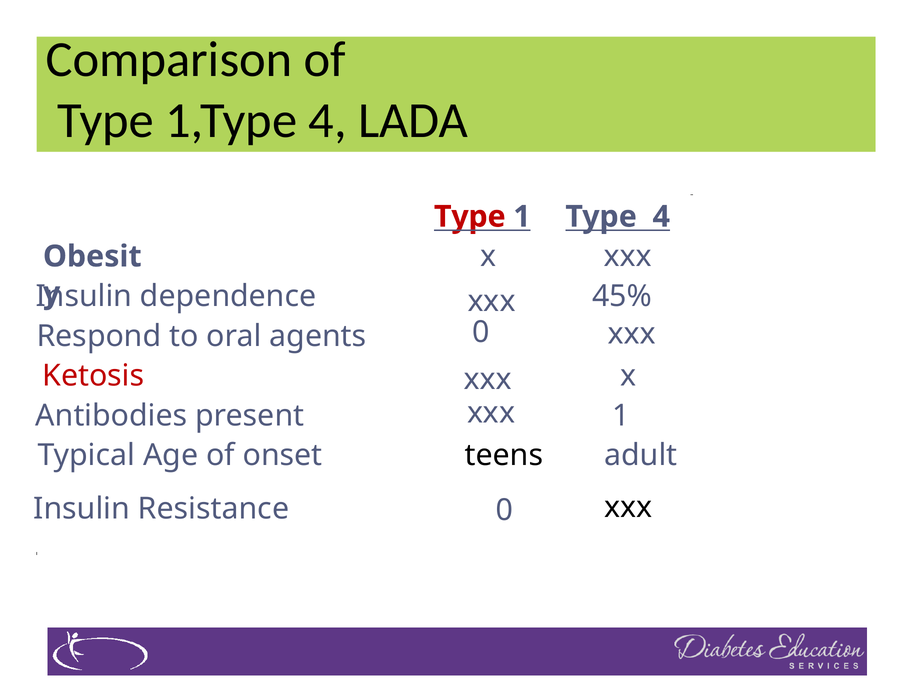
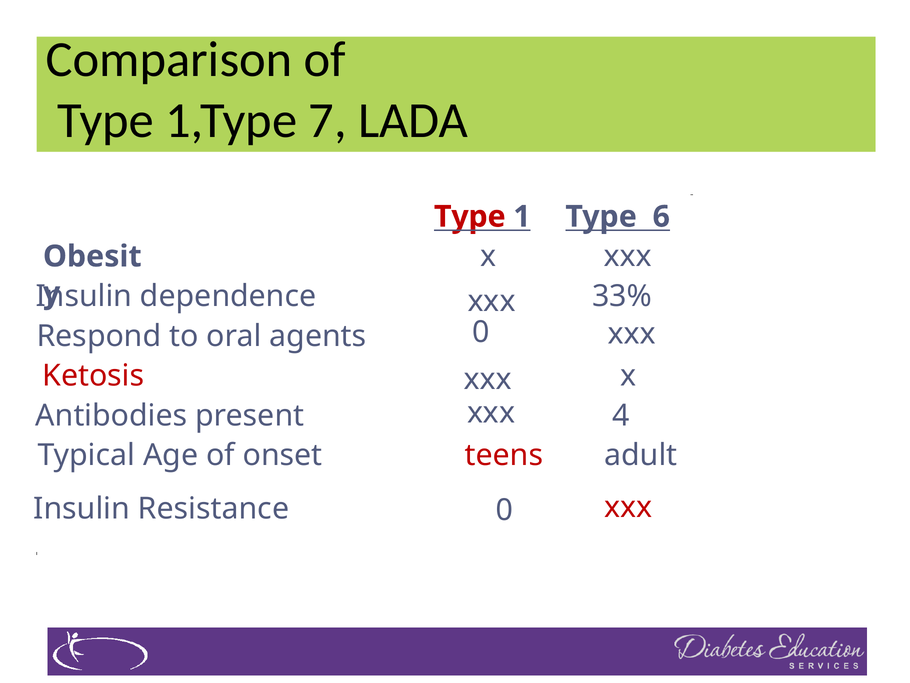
1,Type 4: 4 -> 7 (328, 120)
Type 4: 4 -> 6 (661, 216)
45%: 45% -> 33% (622, 296)
xxx 1: 1 -> 4 (621, 415)
teens colour: black -> red (504, 455)
xxx colour: black -> red (628, 507)
